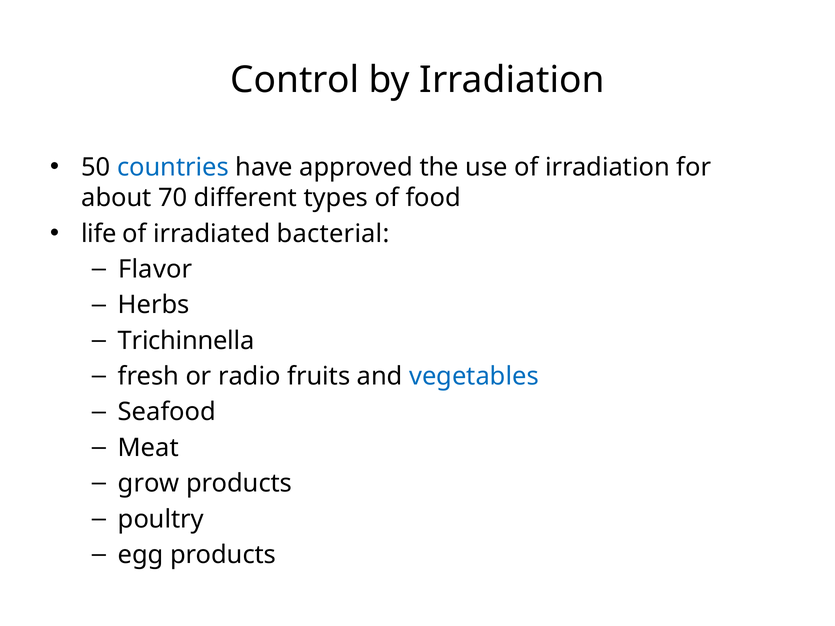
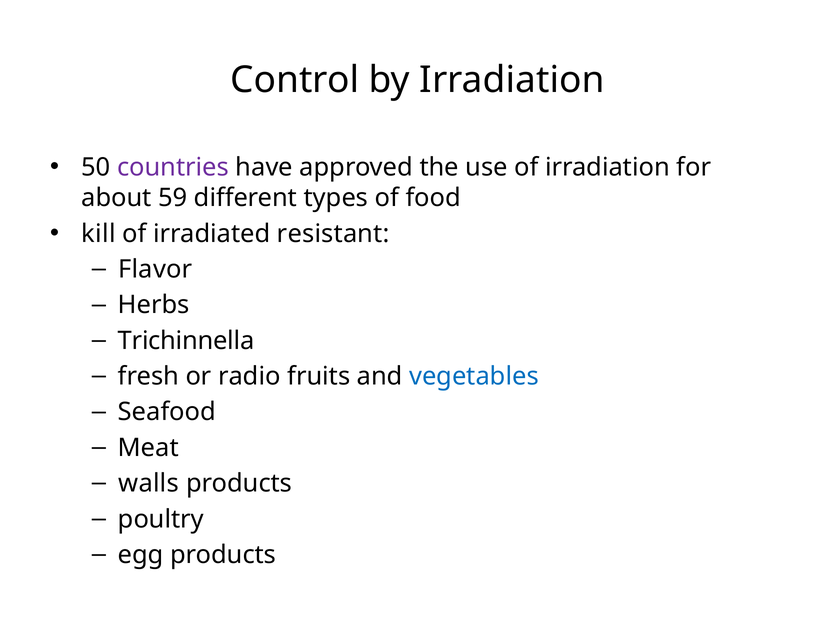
countries colour: blue -> purple (173, 167)
70: 70 -> 59 (173, 198)
life: life -> kill (99, 234)
bacterial: bacterial -> resistant (333, 234)
grow: grow -> walls (149, 484)
